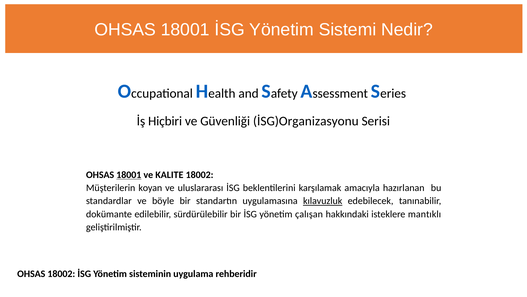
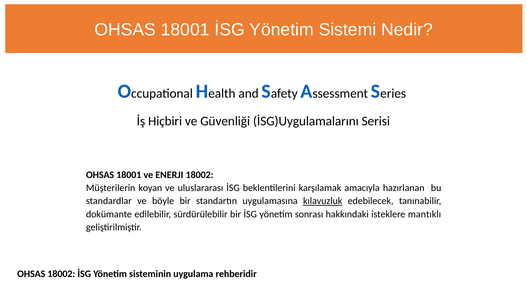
İSG)Organizasyonu: İSG)Organizasyonu -> İSG)Uygulamalarını (306, 121)
18001 underline: present -> none (129, 175)
KALITE: KALITE -> ENERJI (169, 175)
çalışan: çalışan -> sonrası (309, 214)
